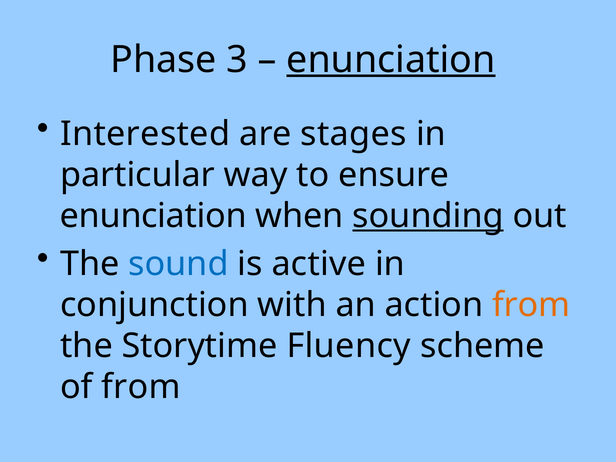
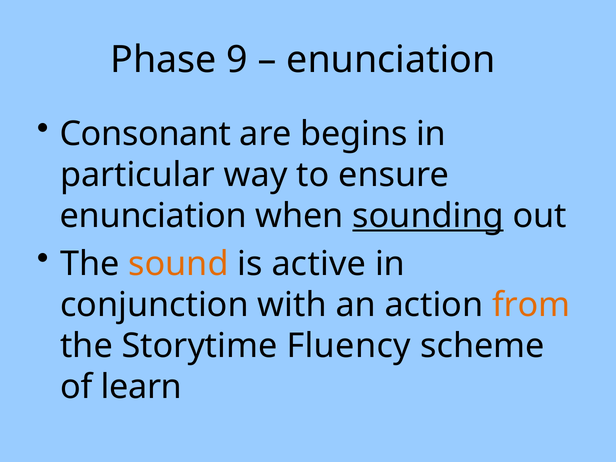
3: 3 -> 9 (237, 60)
enunciation underline: present -> none (391, 60)
Interested: Interested -> Consonant (145, 134)
stages: stages -> begins (354, 134)
sound colour: blue -> orange (178, 264)
of from: from -> learn (141, 387)
